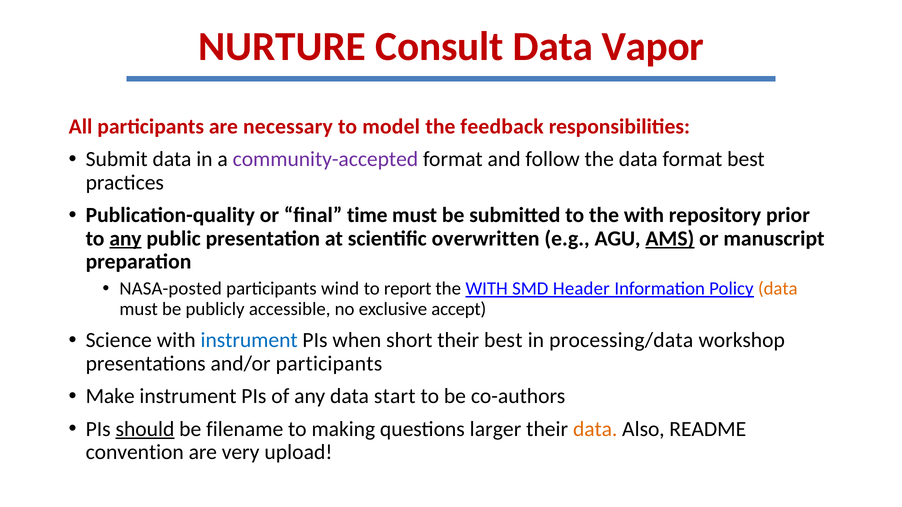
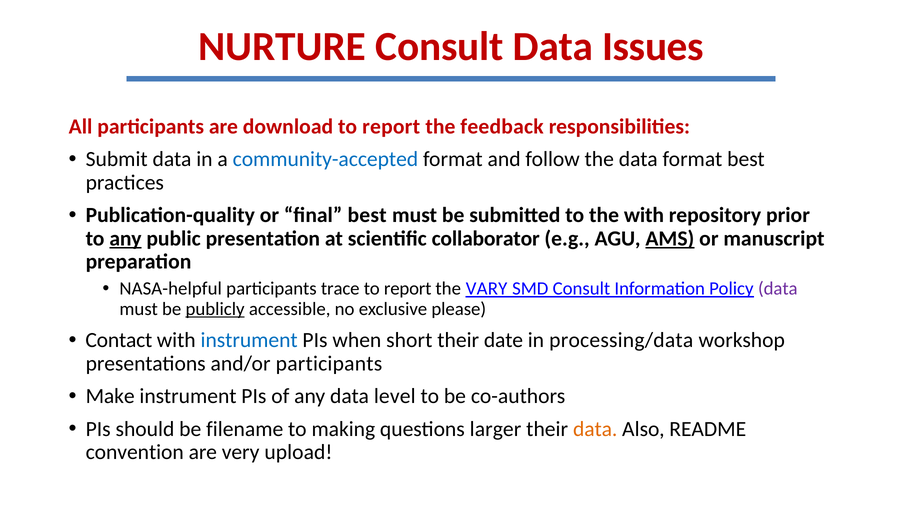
Vapor: Vapor -> Issues (653, 47)
necessary: necessary -> download (288, 127)
model: model -> report (391, 127)
community-accepted colour: purple -> blue (325, 159)
final time: time -> best (367, 215)
overwritten: overwritten -> collaborator (486, 239)
NASA-posted: NASA-posted -> NASA-helpful (171, 289)
wind: wind -> trace (340, 289)
WITH: WITH -> VARY (487, 289)
SMD Header: Header -> Consult (581, 289)
data colour: orange -> purple (778, 289)
publicly underline: none -> present (215, 309)
accept: accept -> please (459, 309)
Science: Science -> Contact (119, 340)
their best: best -> date (503, 340)
start: start -> level (395, 396)
should underline: present -> none (145, 429)
